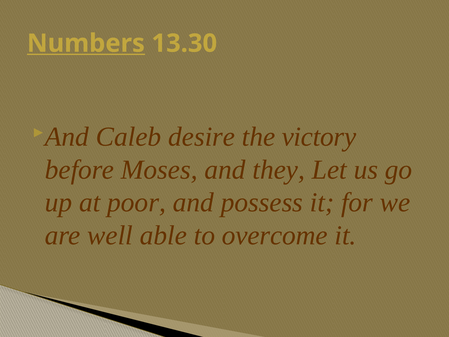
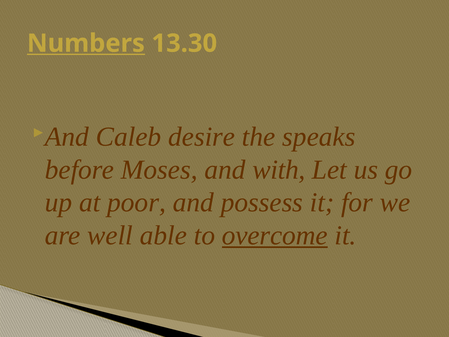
victory: victory -> speaks (319, 137)
they: they -> with (279, 170)
overcome underline: none -> present (275, 235)
